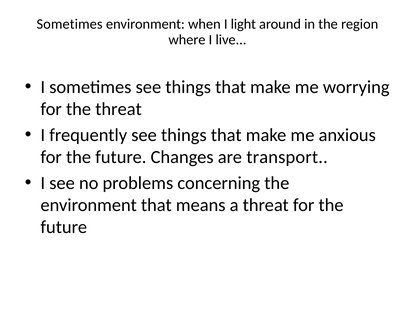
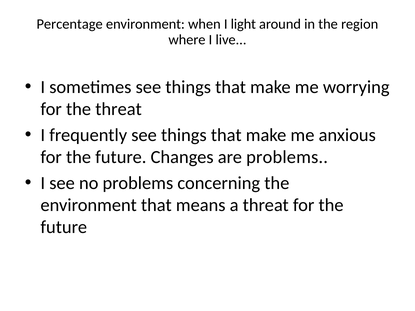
Sometimes: Sometimes -> Percentage (70, 24)
are transport: transport -> problems (287, 157)
